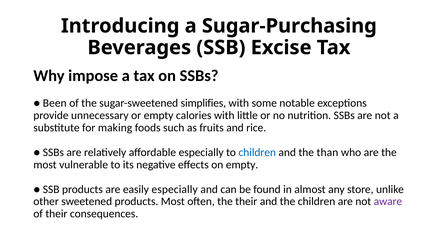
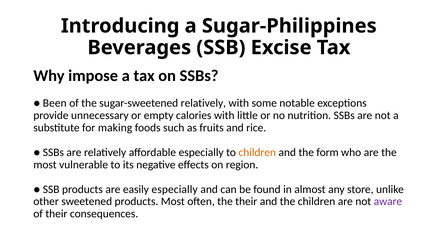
Sugar-Purchasing: Sugar-Purchasing -> Sugar-Philippines (289, 26)
sugar-sweetened simplifies: simplifies -> relatively (203, 103)
children colour: blue -> orange (257, 153)
than: than -> form (328, 153)
on empty: empty -> region (242, 165)
